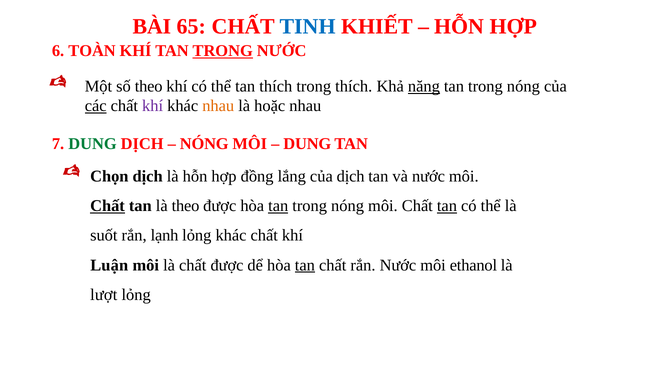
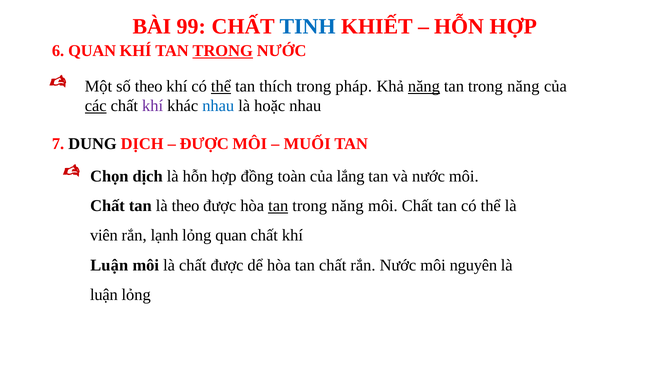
65: 65 -> 99 (192, 26)
6 TOÀN: TOÀN -> QUAN (92, 51)
thể underline: none -> present (221, 86)
trong thích: thích -> pháp (354, 86)
nóng: nóng -> năng (523, 86)
nhau colour: orange -> blue (218, 106)
DUNG colour: green -> black (92, 144)
NÓNG: NÓNG -> ĐƯỢC (204, 144)
DUNG: DUNG -> MUỐI (307, 144)
lắng: lắng -> toàn (292, 176)
của dịch: dịch -> lắng (351, 176)
Chất underline: present -> none (107, 206)
nóng: nóng -> năng (347, 206)
tan underline: present -> none (447, 206)
suốt: suốt -> viên (104, 235)
lỏng khác: khác -> quan (231, 235)
tan underline: present -> none (305, 265)
ethanol: ethanol -> nguyên (473, 265)
lượt: lượt -> luận (104, 294)
